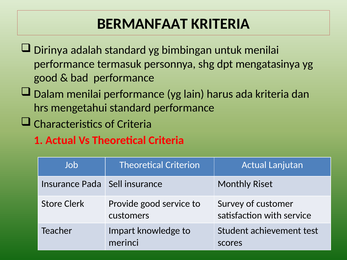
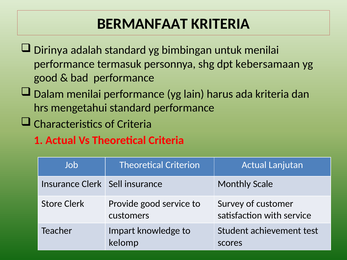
mengatasinya: mengatasinya -> kebersamaan (268, 64)
Insurance Pada: Pada -> Clerk (92, 184)
Riset: Riset -> Scale (263, 184)
merinci: merinci -> kelomp (124, 243)
